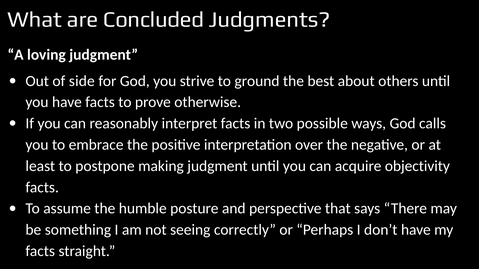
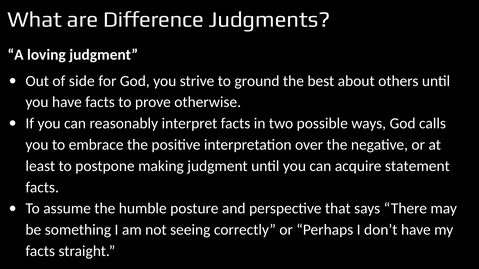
Concluded: Concluded -> Difference (154, 20)
objectivity: objectivity -> statement (417, 166)
